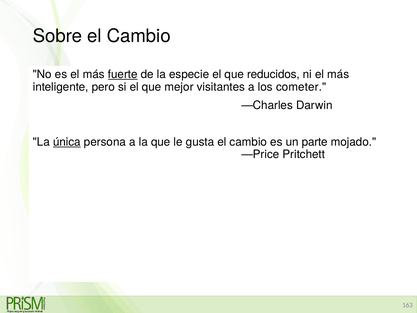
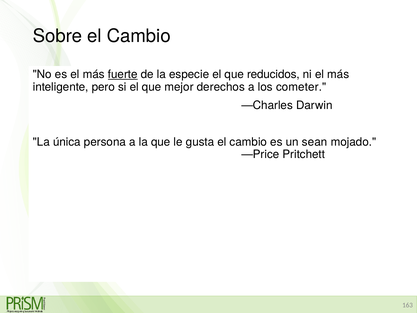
visitantes: visitantes -> derechos (221, 87)
única underline: present -> none (67, 142)
parte: parte -> sean (315, 142)
